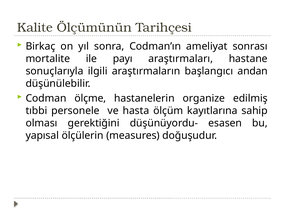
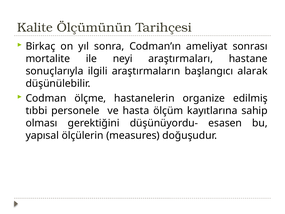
payı: payı -> neyi (123, 59)
andan: andan -> alarak (253, 71)
